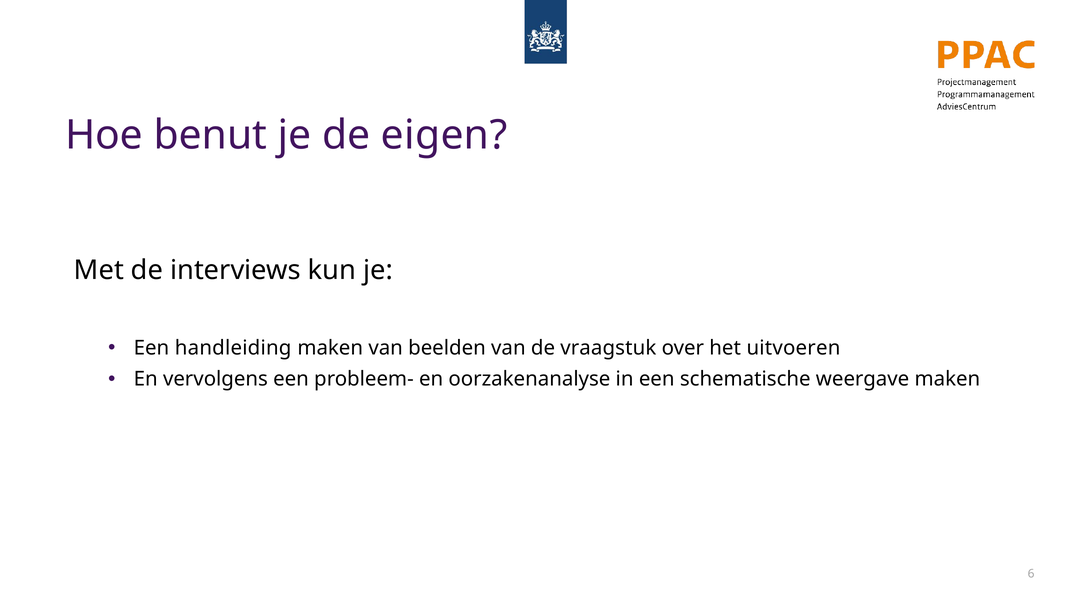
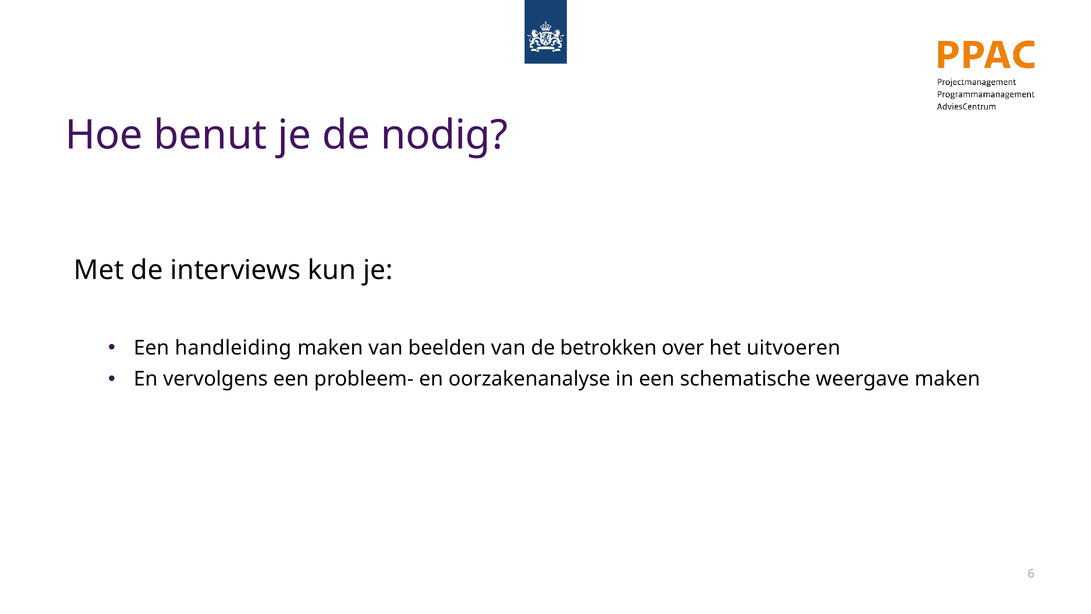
eigen: eigen -> nodig (444, 135)
vraagstuk: vraagstuk -> betrokken (608, 348)
